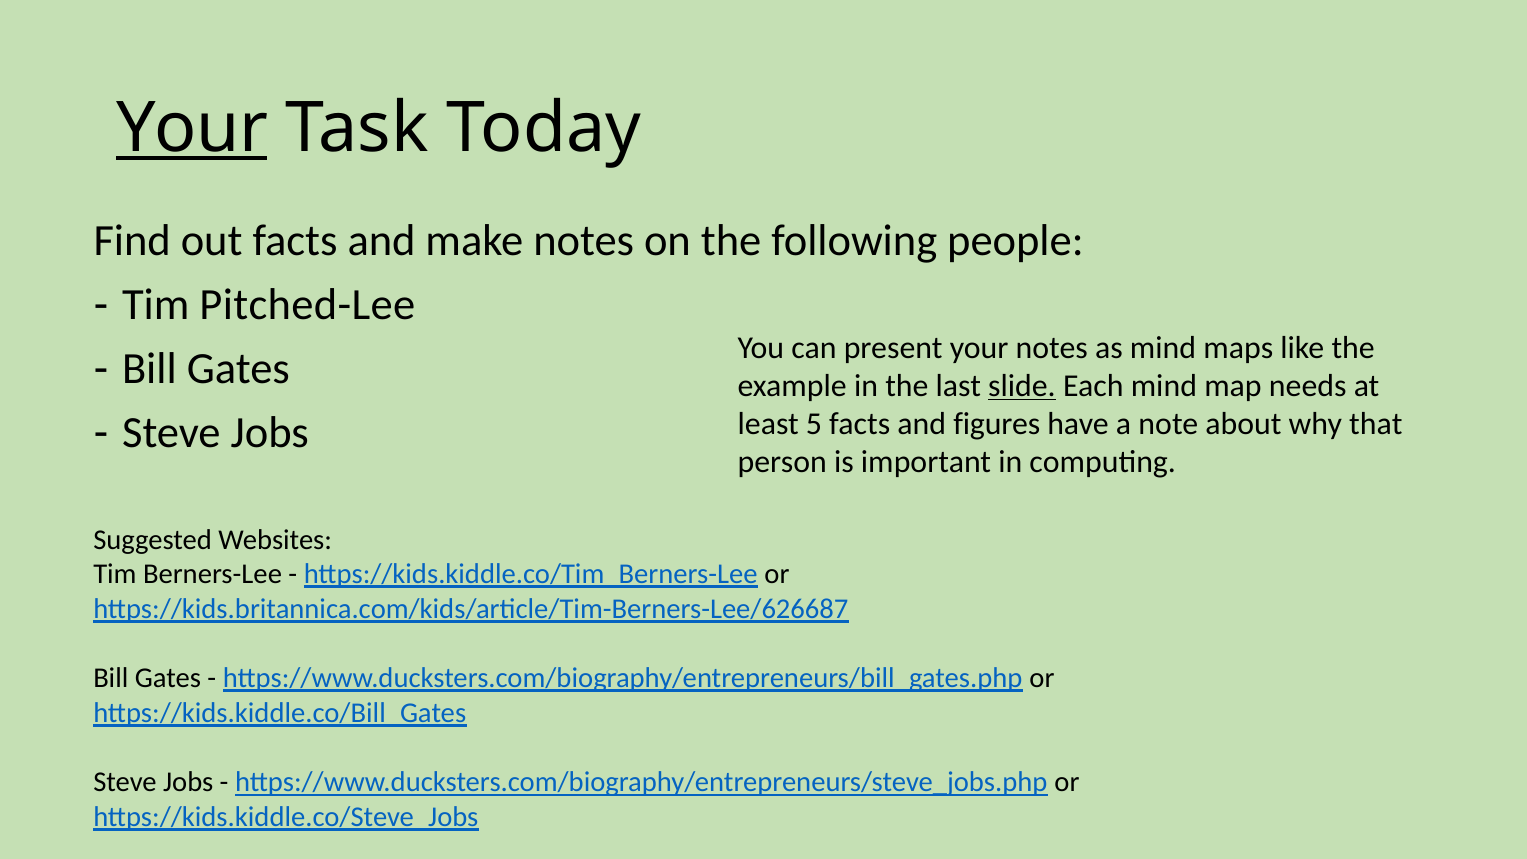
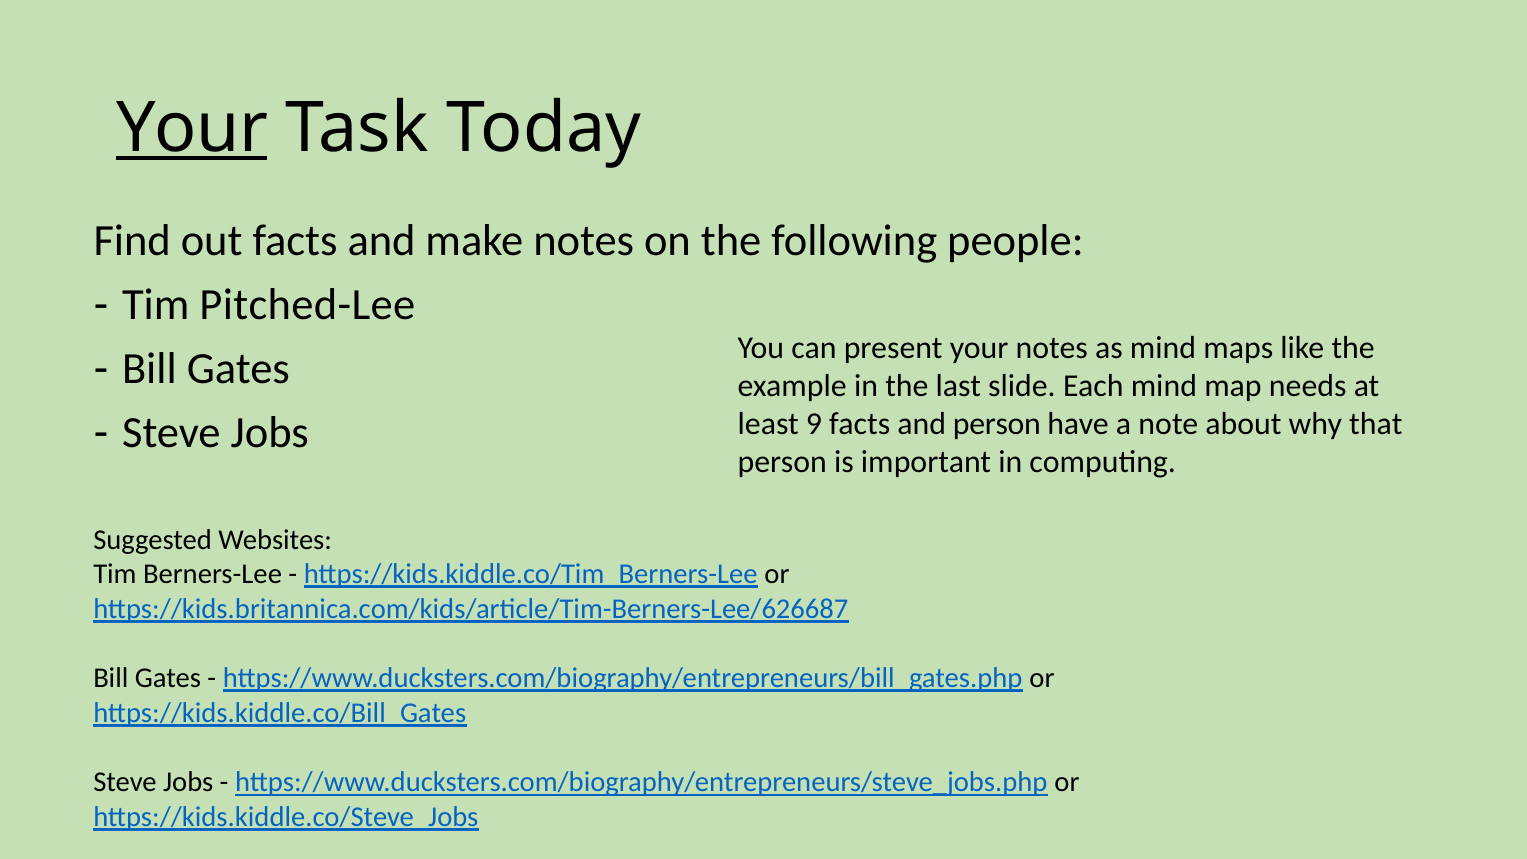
slide underline: present -> none (1022, 386)
5: 5 -> 9 (814, 424)
and figures: figures -> person (997, 424)
